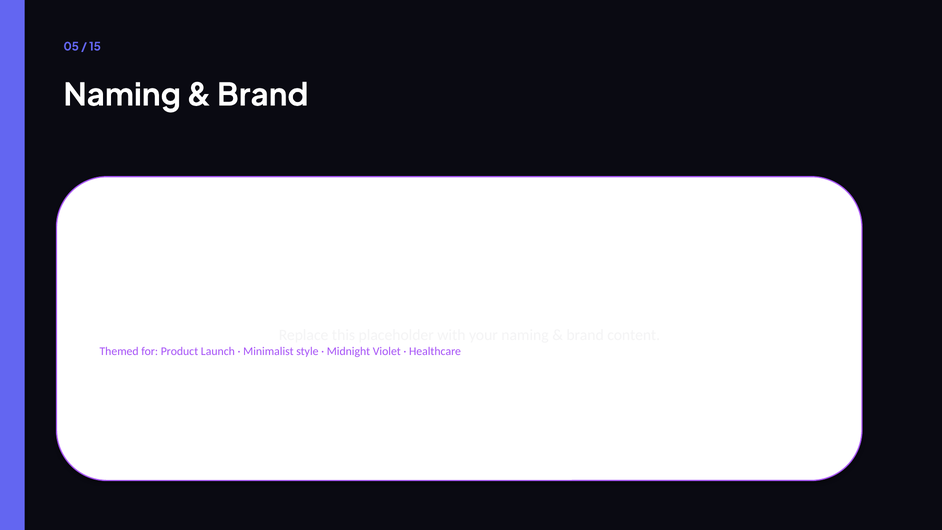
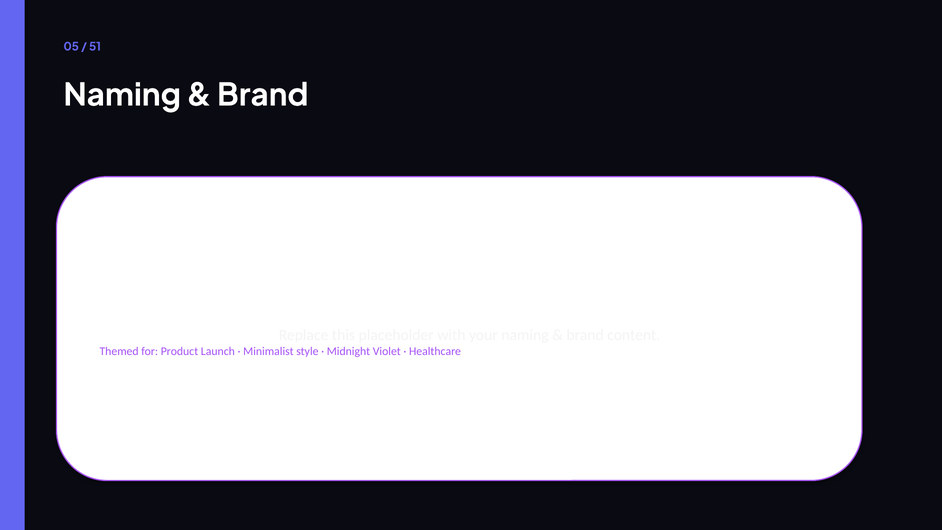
15: 15 -> 51 (95, 47)
